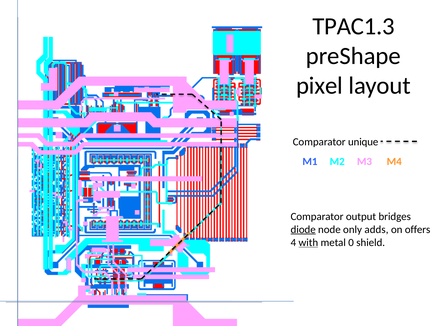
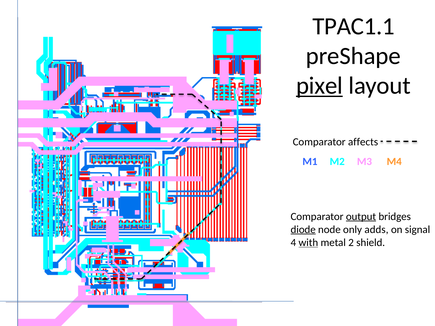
TPAC1.3: TPAC1.3 -> TPAC1.1 (354, 26)
pixel underline: none -> present (319, 86)
unique: unique -> affects (363, 142)
output underline: none -> present (361, 217)
offers: offers -> signal (418, 230)
0: 0 -> 2 (351, 243)
